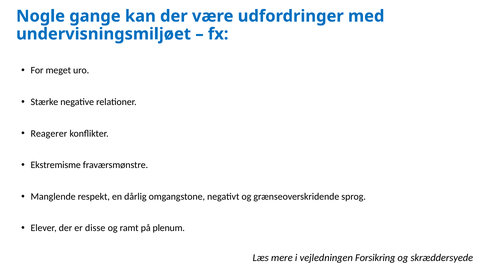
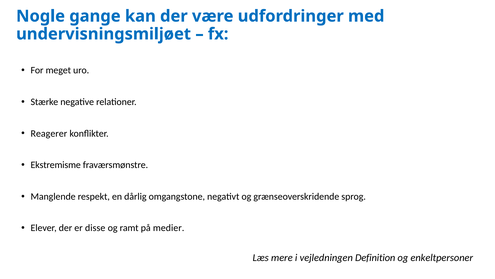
plenum: plenum -> medier (169, 228)
Forsikring: Forsikring -> Definition (375, 257)
skræddersyede: skræddersyede -> enkeltpersoner (442, 257)
